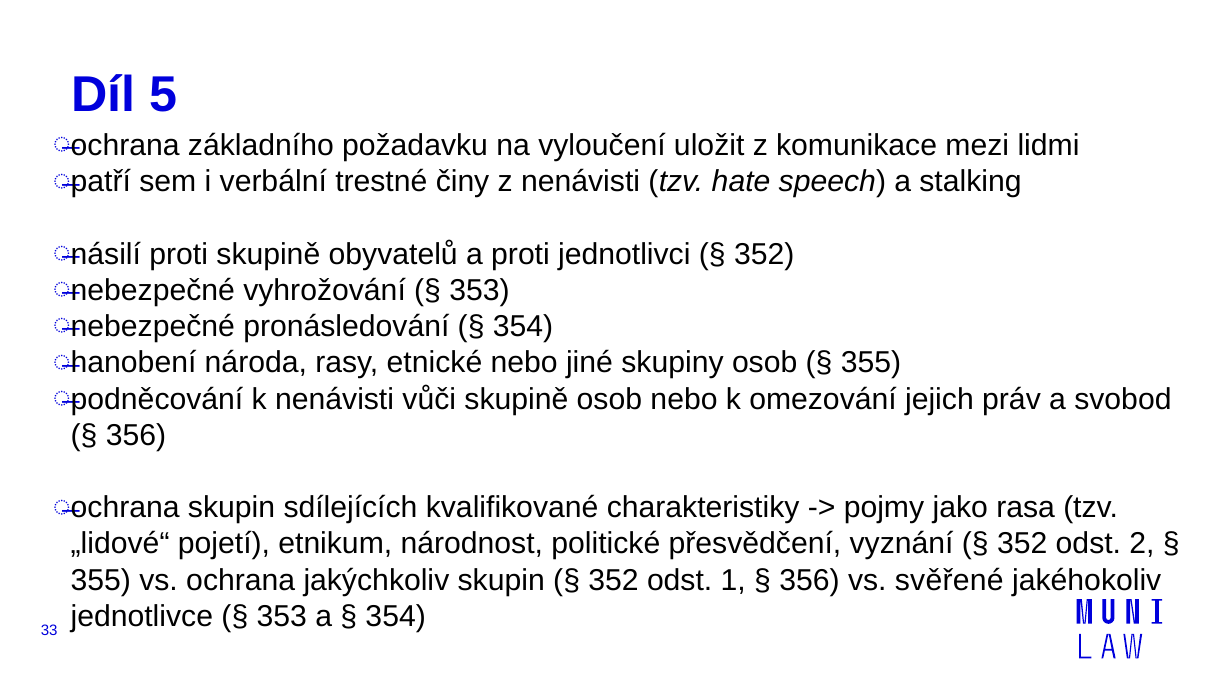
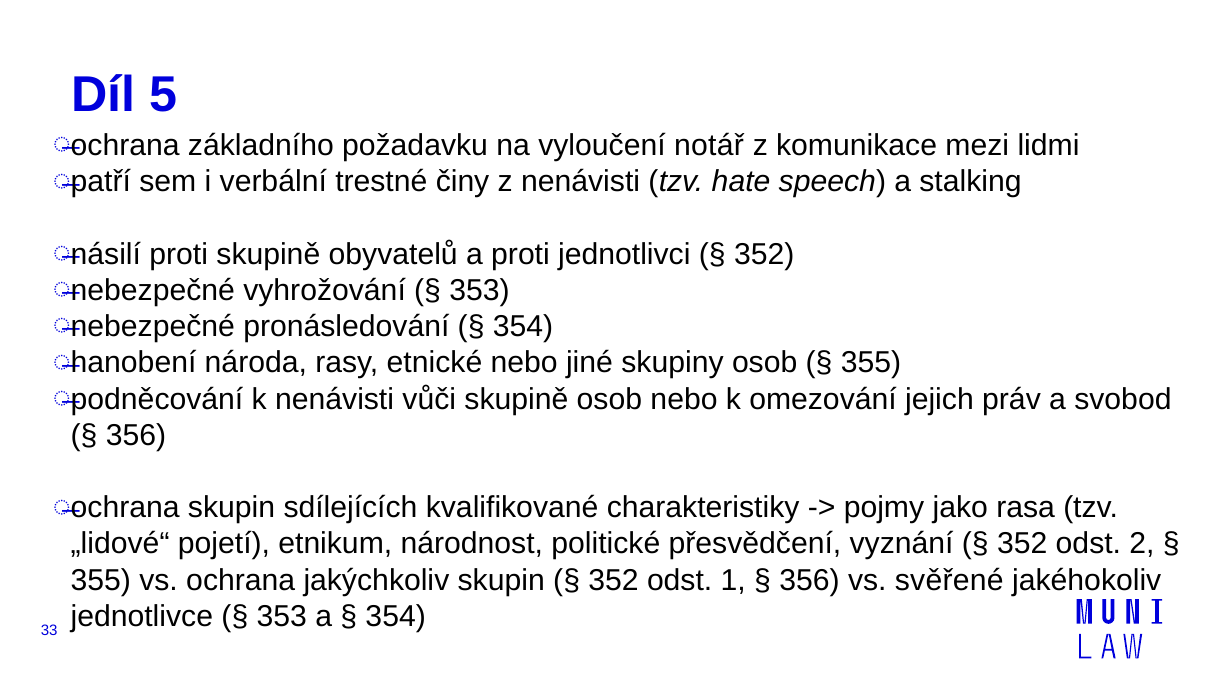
uložit: uložit -> notář (709, 145)
